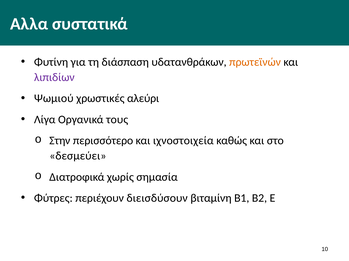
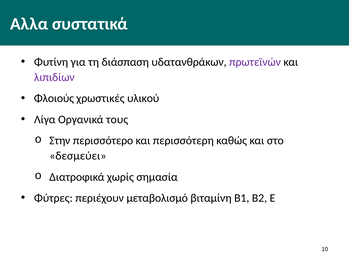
πρωτεϊνών colour: orange -> purple (255, 62)
Ψωμιού: Ψωμιού -> Φλοιούς (54, 99)
αλεύρι: αλεύρι -> υλικού (143, 99)
ιχνοστοιχεία: ιχνοστοιχεία -> περισσότερη (183, 141)
διεισδύσουν: διεισδύσουν -> μεταβολισμό (157, 199)
